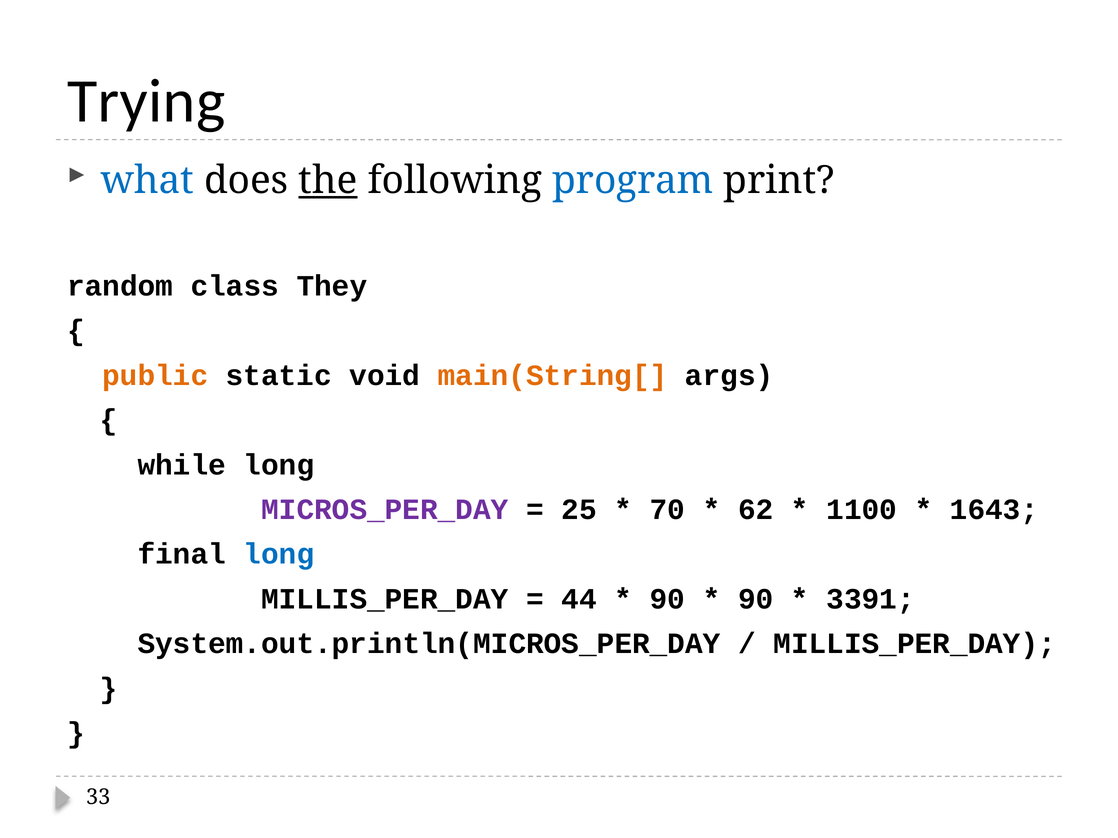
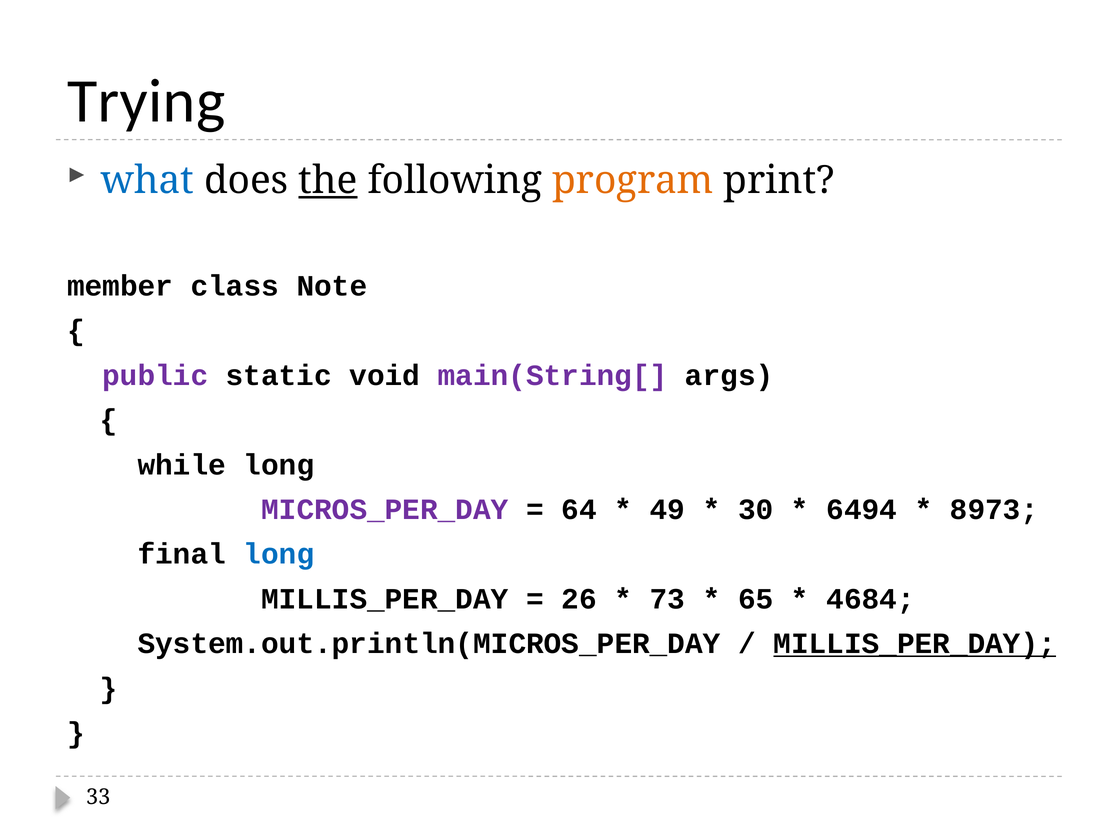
program colour: blue -> orange (633, 181)
random: random -> member (120, 286)
They: They -> Note (332, 286)
public colour: orange -> purple (155, 376)
main(String[ colour: orange -> purple (553, 376)
25: 25 -> 64 (579, 510)
70: 70 -> 49 (667, 510)
62: 62 -> 30 (756, 510)
1100: 1100 -> 6494 (862, 510)
1643: 1643 -> 8973 (994, 510)
44: 44 -> 26 (579, 599)
90: 90 -> 73 (667, 599)
90: 90 -> 65 (756, 599)
3391: 3391 -> 4684 (871, 599)
MILLIS_PER_DAY underline: none -> present (915, 644)
